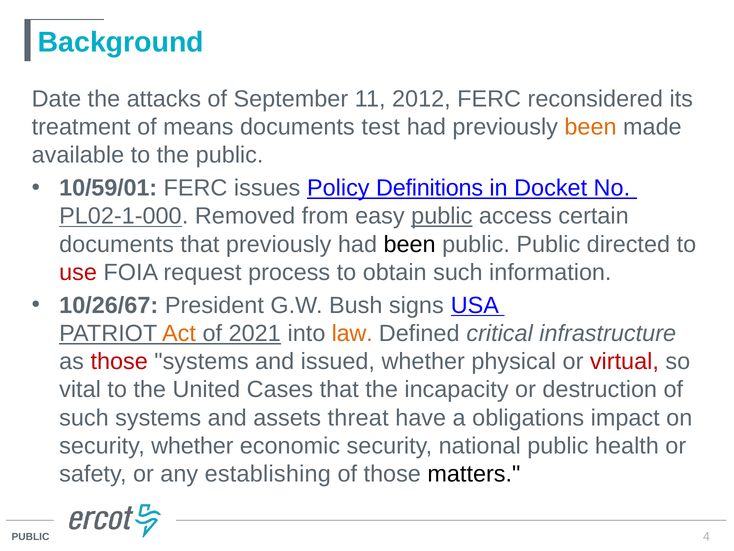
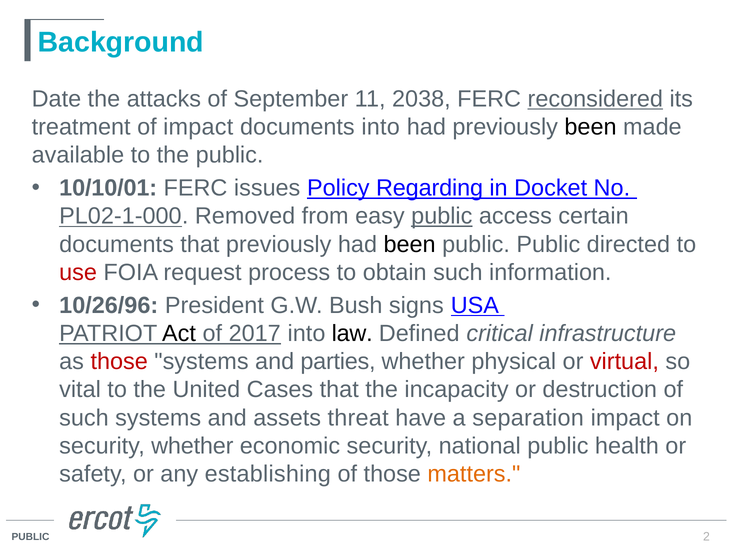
2012: 2012 -> 2038 (421, 99)
reconsidered underline: none -> present (595, 99)
of means: means -> impact (198, 127)
documents test: test -> into (381, 127)
been colour: orange -> black (591, 127)
10/59/01: 10/59/01 -> 10/10/01 (108, 188)
Definitions: Definitions -> Regarding (430, 188)
10/26/67: 10/26/67 -> 10/26/96 (109, 305)
Act colour: orange -> black (179, 333)
2021: 2021 -> 2017 (255, 333)
law colour: orange -> black (352, 333)
issued: issued -> parties (338, 361)
obligations: obligations -> separation (528, 417)
matters colour: black -> orange (474, 474)
4: 4 -> 2 (707, 536)
